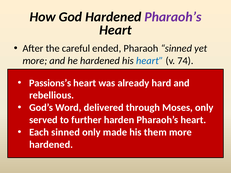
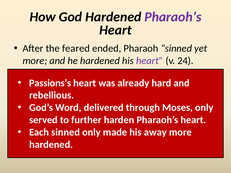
careful: careful -> feared (76, 48)
heart colour: blue -> purple (150, 61)
74: 74 -> 24 (185, 61)
them: them -> away (155, 132)
